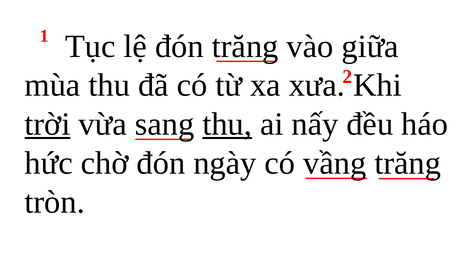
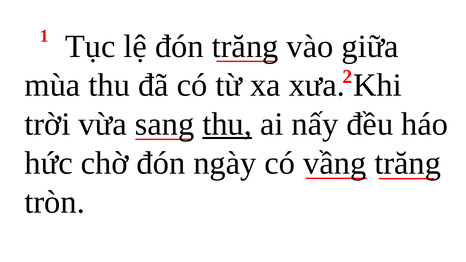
trời underline: present -> none (48, 124)
